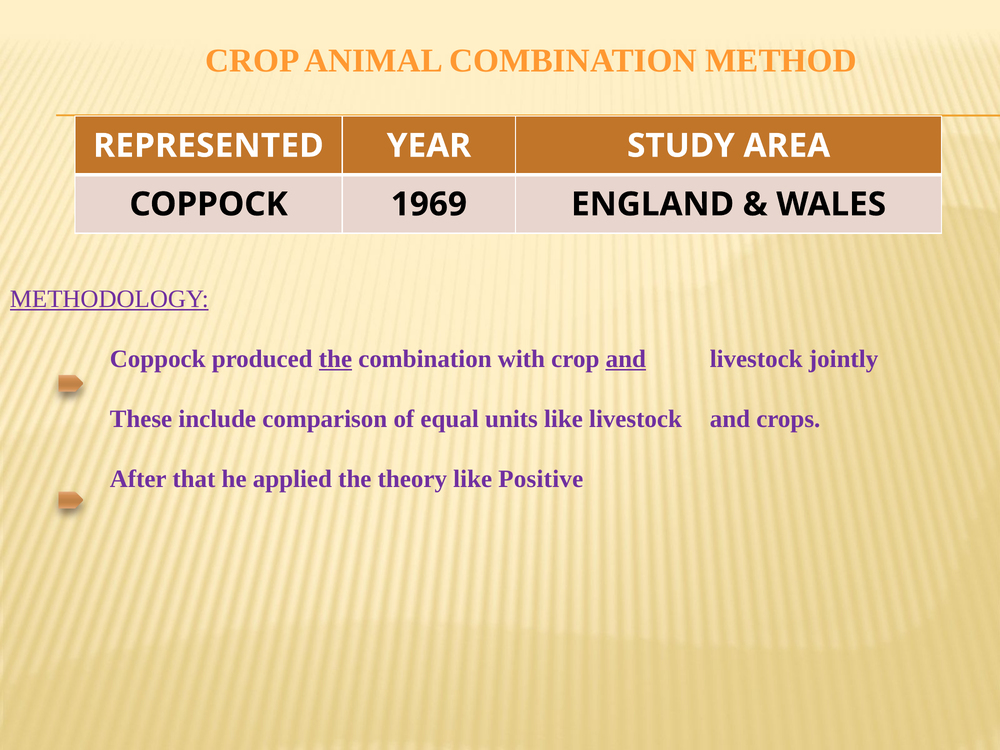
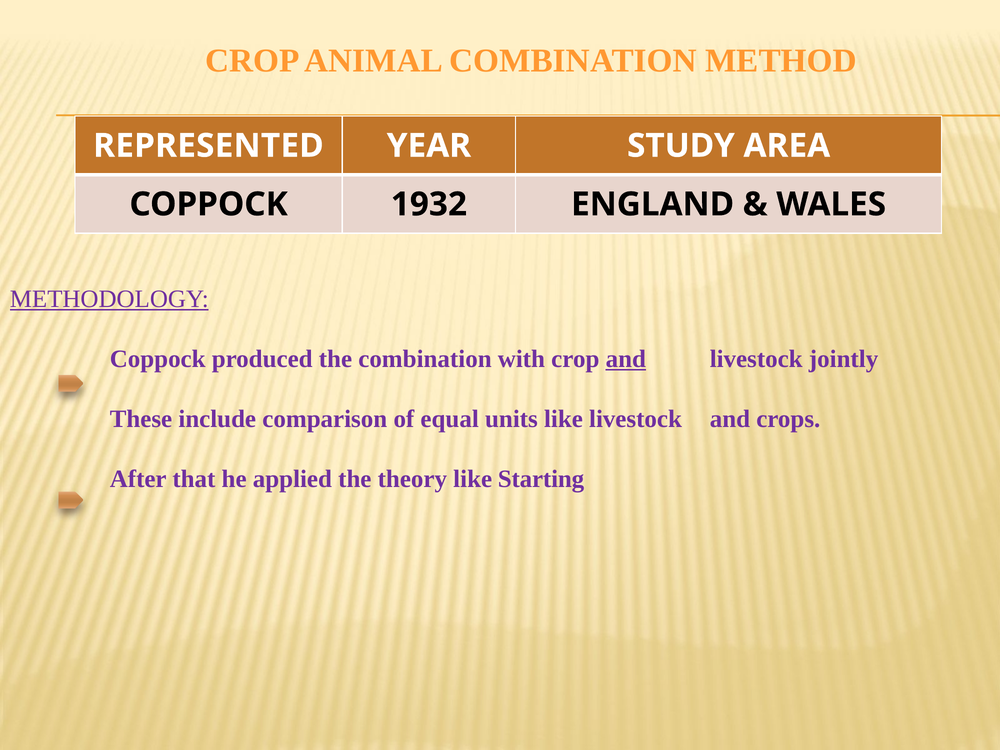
1969: 1969 -> 1932 (429, 204)
the underline: present -> none (335, 359)
Positive: Positive -> Starting (541, 479)
